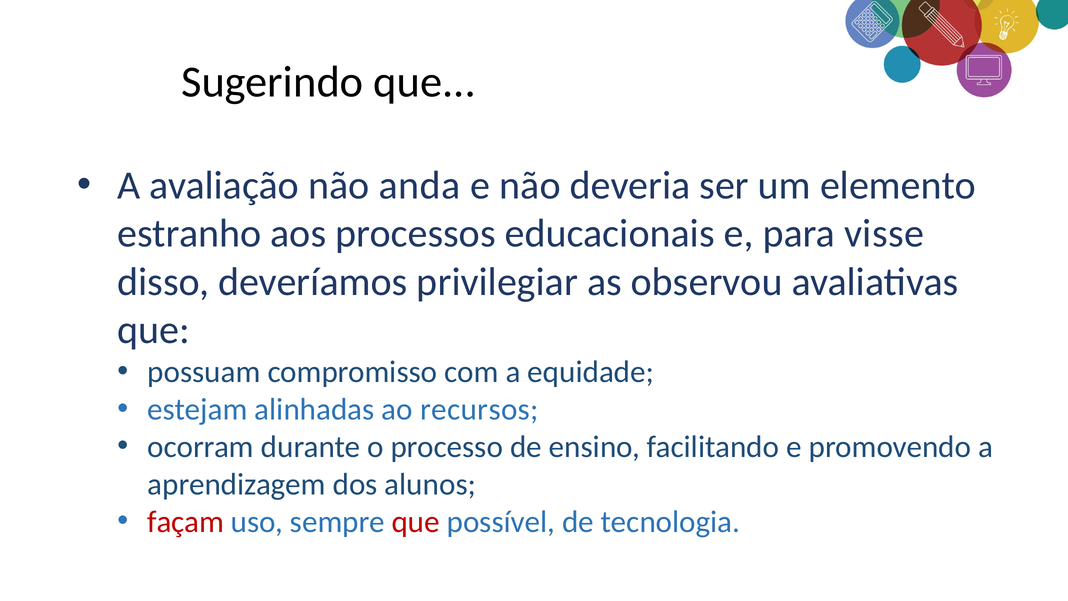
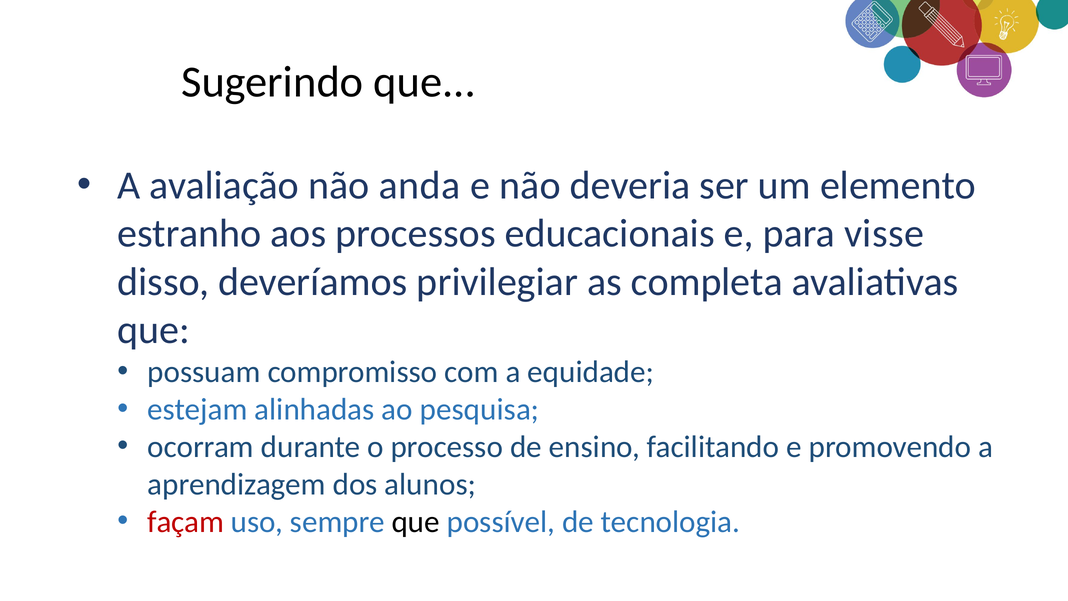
observou: observou -> completa (707, 282)
recursos: recursos -> pesquisa (480, 409)
que colour: red -> black (416, 521)
